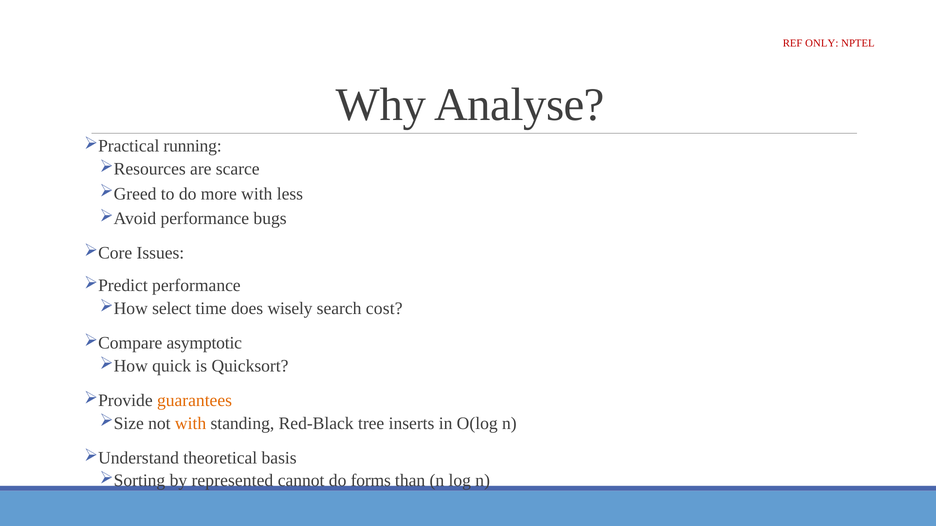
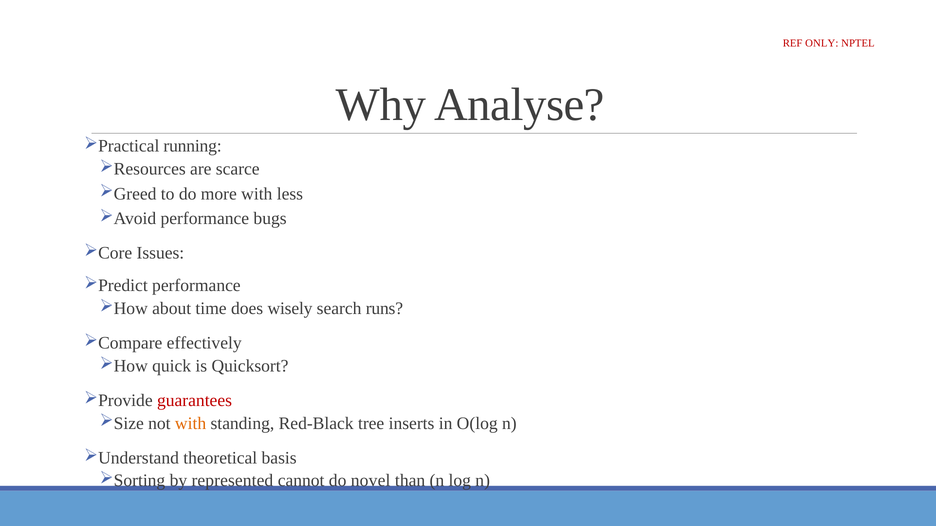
select: select -> about (172, 309)
cost: cost -> runs (384, 309)
asymptotic: asymptotic -> effectively (204, 343)
guarantees colour: orange -> red (195, 401)
forms: forms -> novel (371, 481)
